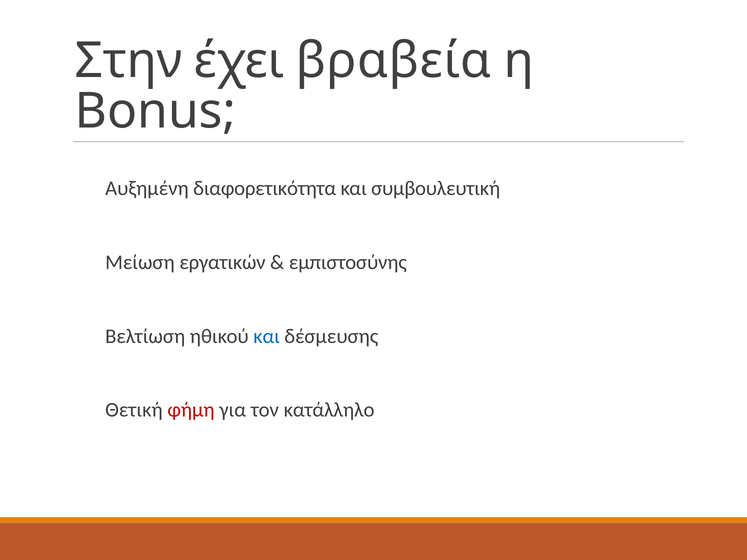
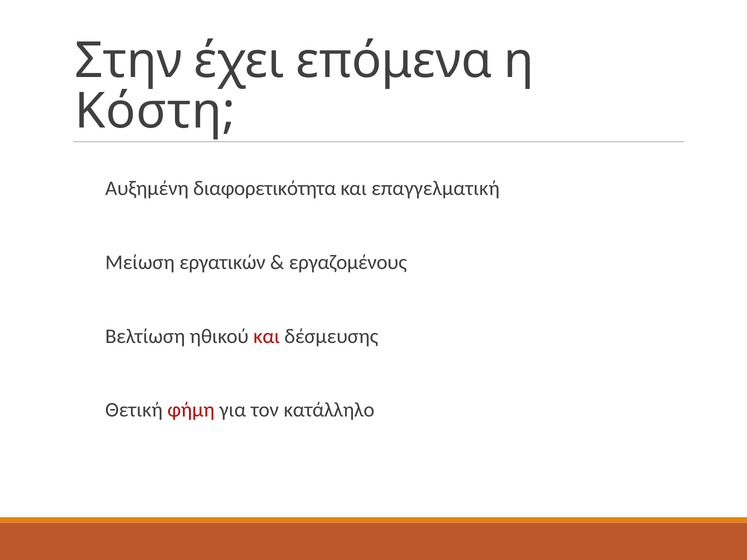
βραβεία: βραβεία -> επόμενα (394, 61)
Bonus: Bonus -> Κόστη (155, 112)
συμβουλευτική: συμβουλευτική -> επαγγελματική (436, 189)
εμπιστοσύνης: εμπιστοσύνης -> εργαζομένους (348, 263)
και colour: blue -> red (267, 336)
